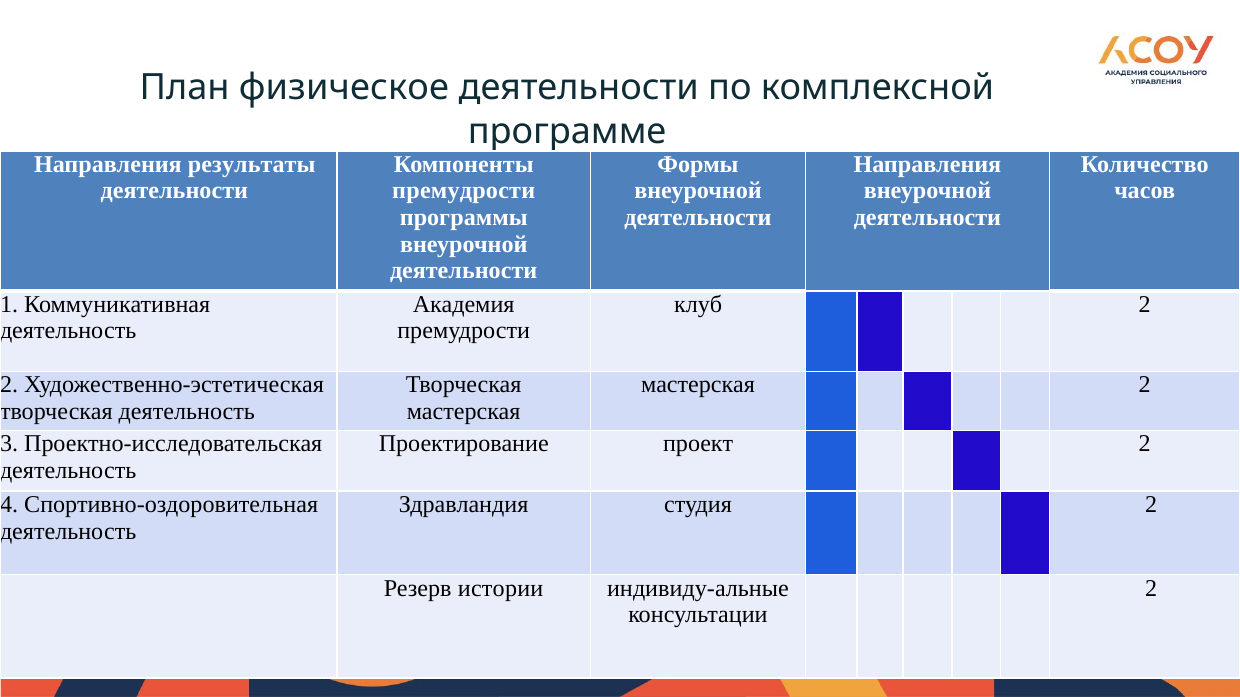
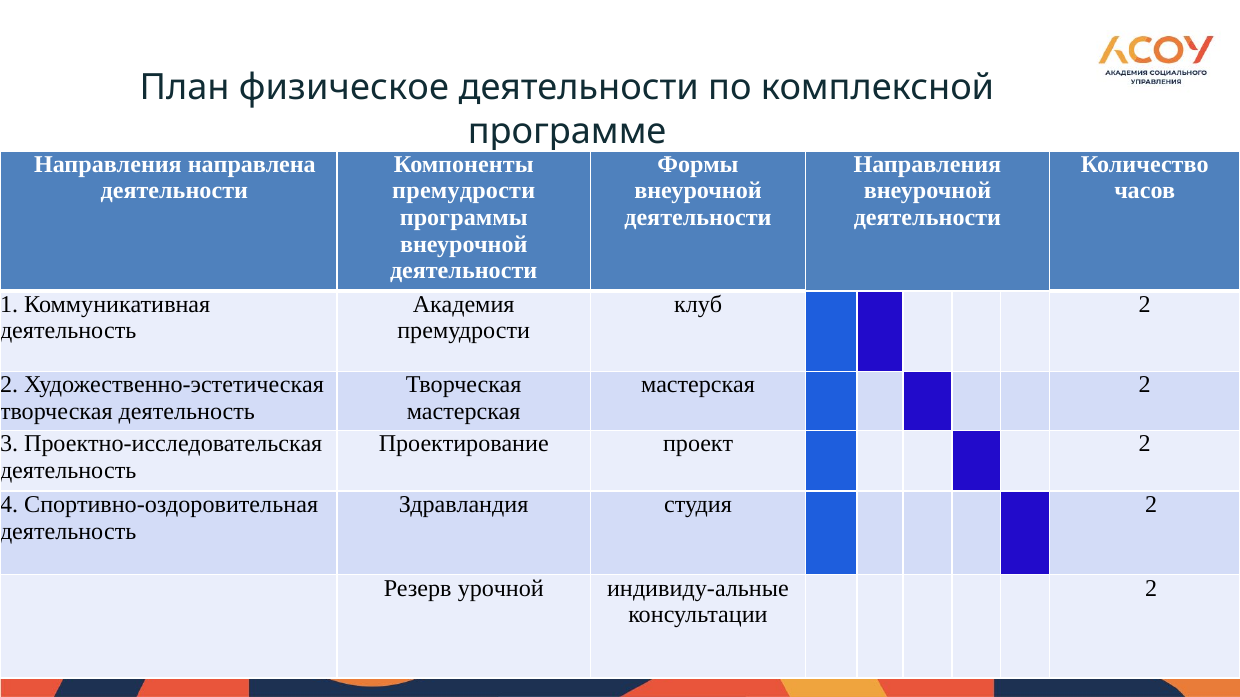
результаты: результаты -> направлена (252, 164)
истории: истории -> урочной (501, 589)
